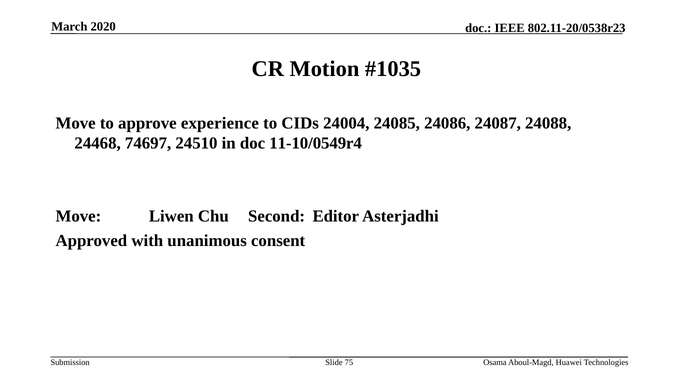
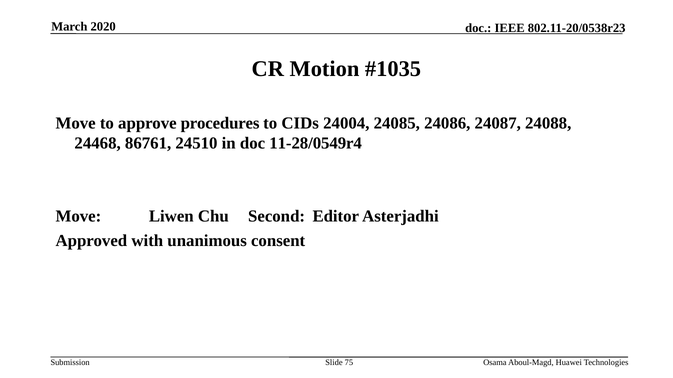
experience: experience -> procedures (220, 123)
74697: 74697 -> 86761 (148, 143)
11-10/0549r4: 11-10/0549r4 -> 11-28/0549r4 (316, 143)
